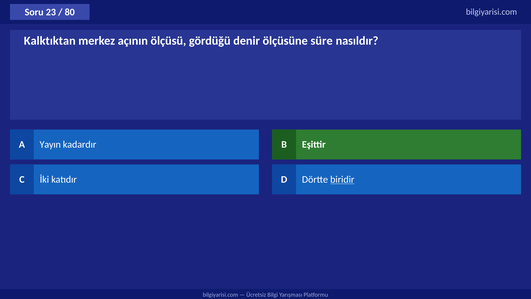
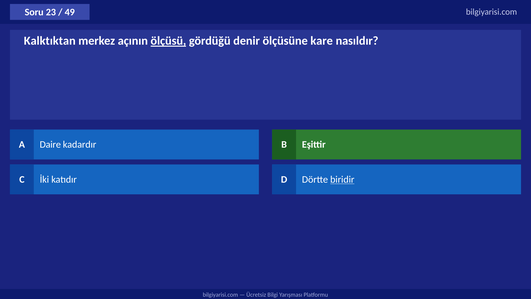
80: 80 -> 49 (70, 12)
ölçüsü underline: none -> present (168, 41)
süre: süre -> kare (322, 41)
Yayın: Yayın -> Daire (50, 145)
